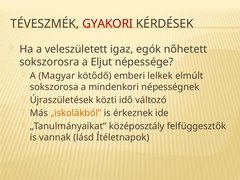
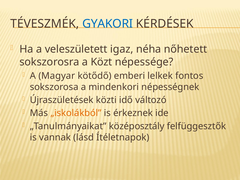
GYAKORI colour: red -> blue (108, 24)
egók: egók -> néha (149, 49)
Eljut: Eljut -> Közt (101, 62)
elmúlt: elmúlt -> fontos (189, 76)
